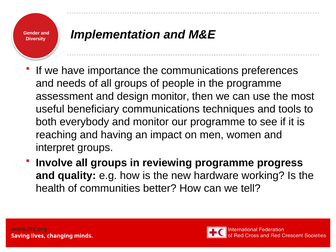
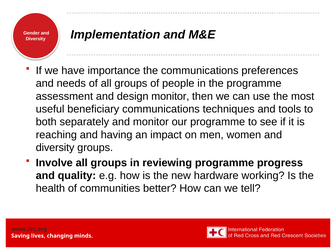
everybody: everybody -> separately (84, 122)
interpret: interpret -> diversity (55, 148)
